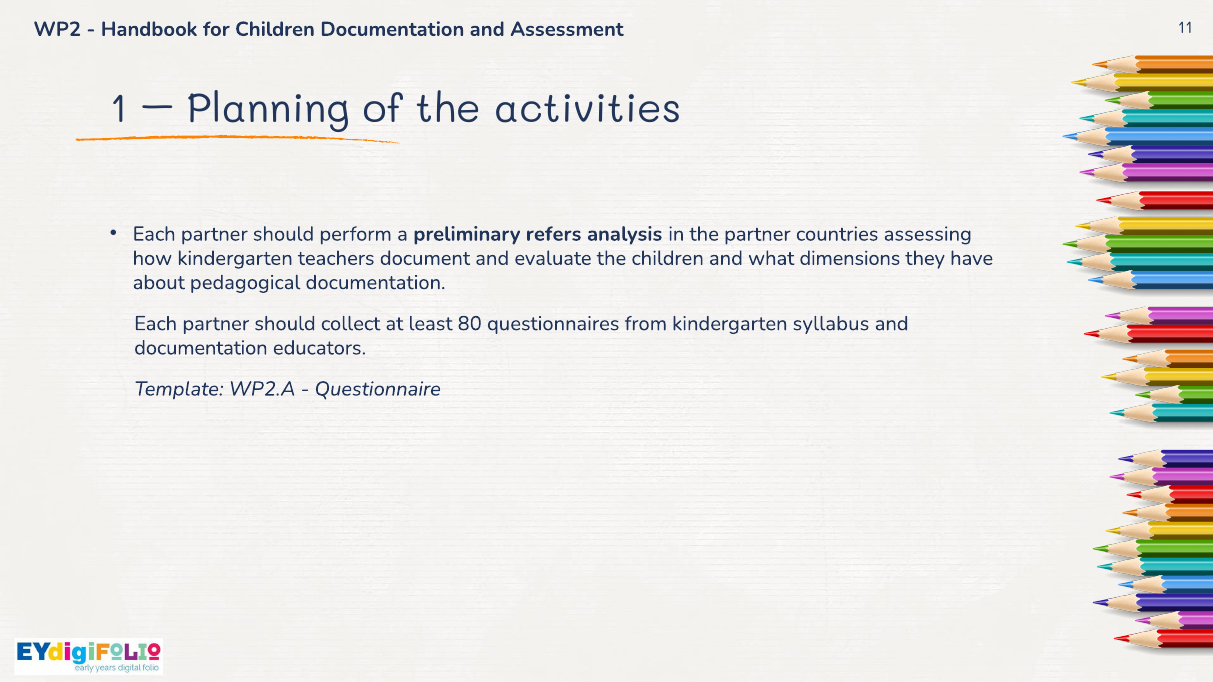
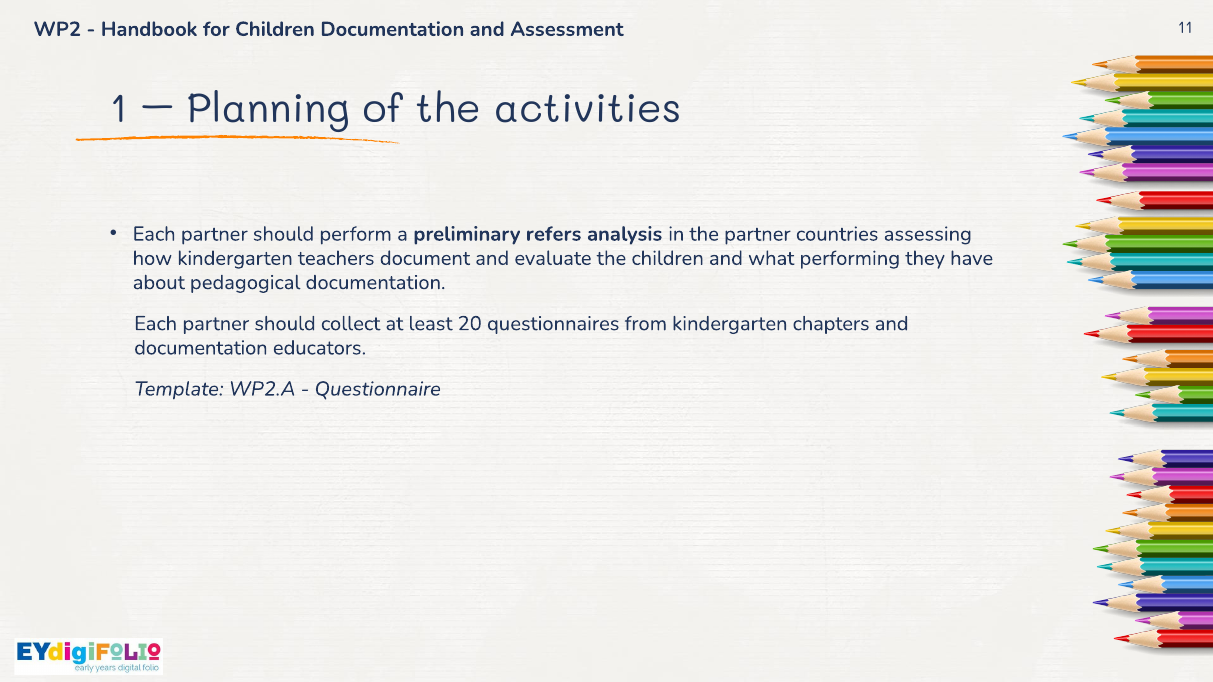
dimensions: dimensions -> performing (850, 258)
80: 80 -> 20 (470, 324)
syllabus: syllabus -> chapters (831, 324)
